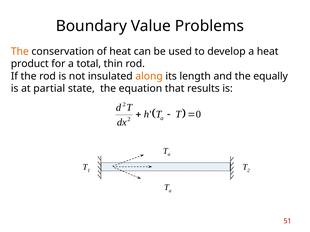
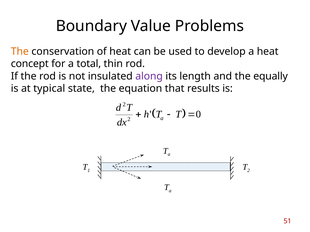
product: product -> concept (30, 64)
along colour: orange -> purple (149, 76)
partial: partial -> typical (49, 89)
